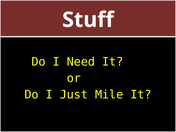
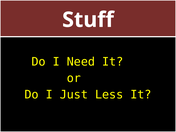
Mile: Mile -> Less (109, 95)
